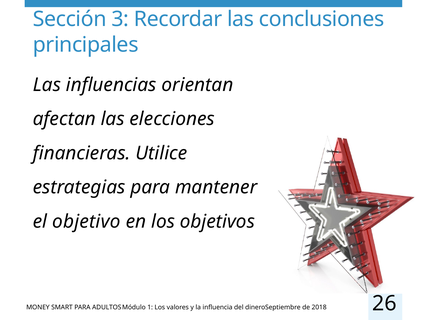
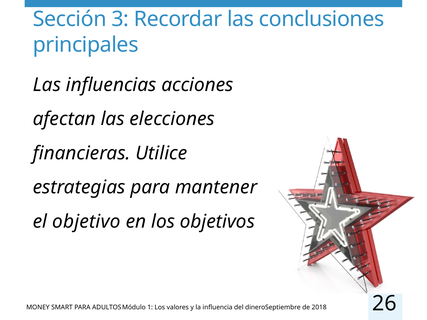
orientan: orientan -> acciones (197, 85)
